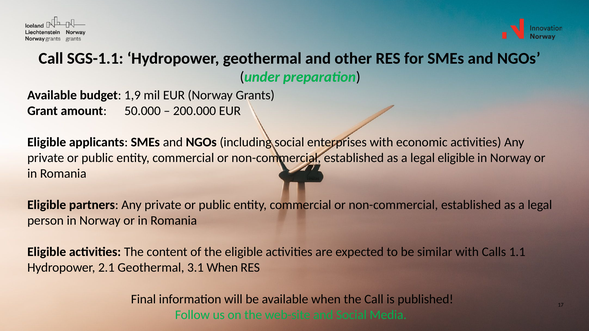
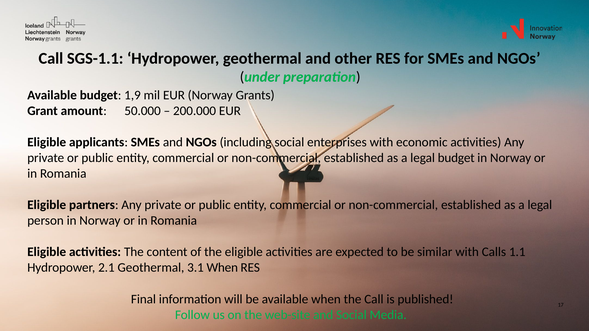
legal eligible: eligible -> budget (456, 158)
